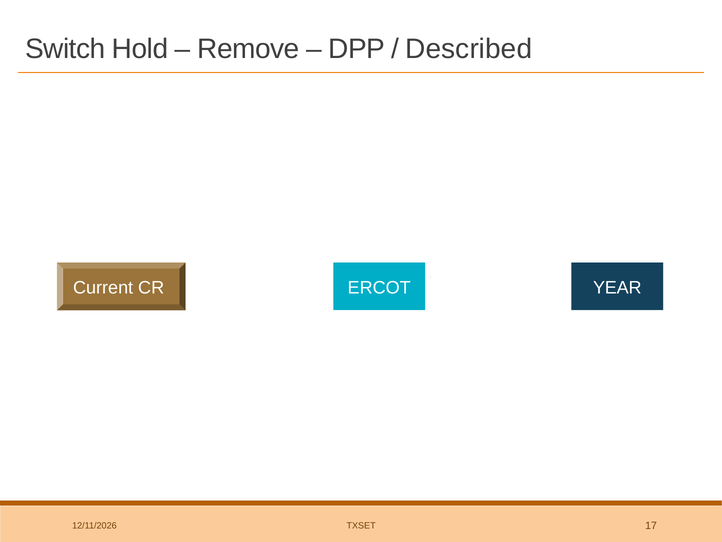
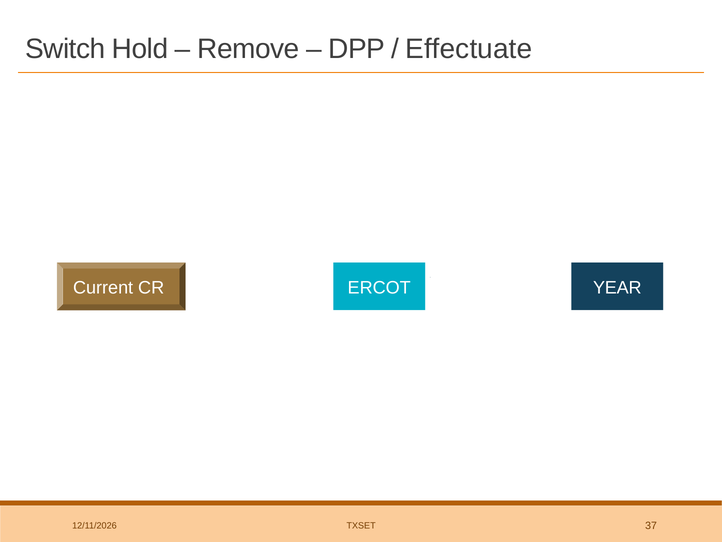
Described: Described -> Effectuate (469, 49)
17: 17 -> 37 (651, 525)
